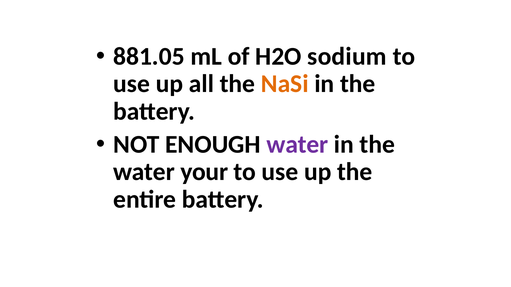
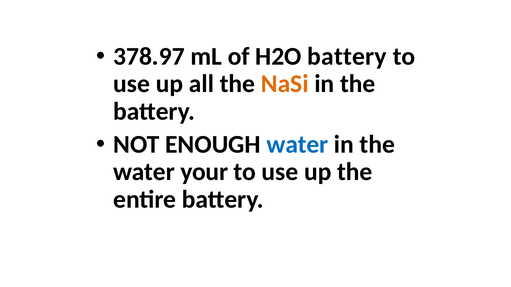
881.05: 881.05 -> 378.97 (149, 56)
H2O sodium: sodium -> battery (347, 56)
water colour: purple -> blue (297, 145)
